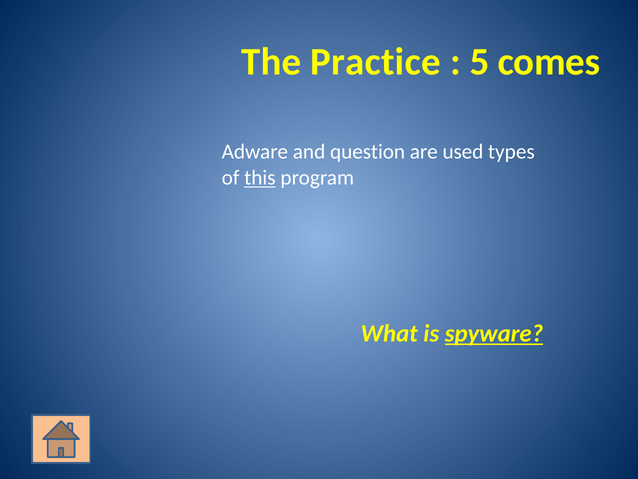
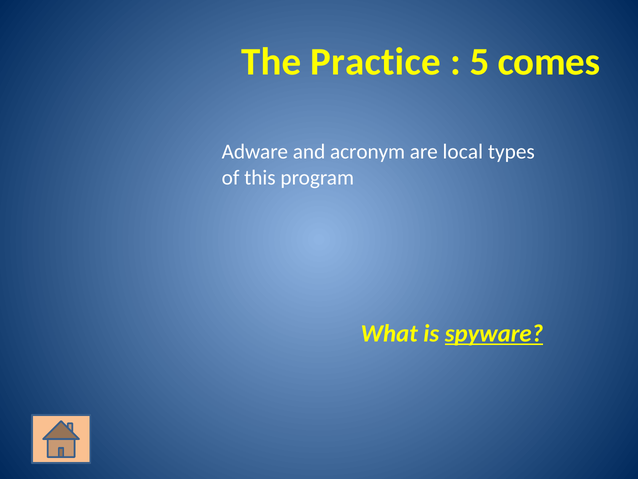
question: question -> acronym (368, 151)
used: used -> local (463, 151)
this underline: present -> none (260, 178)
